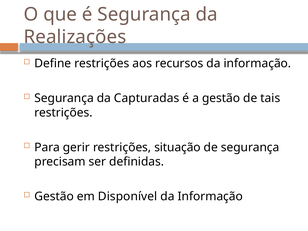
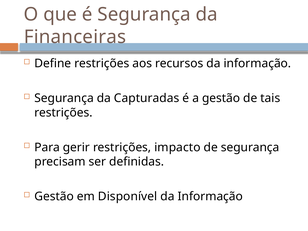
Realizações: Realizações -> Financeiras (75, 37)
situação: situação -> impacto (177, 147)
